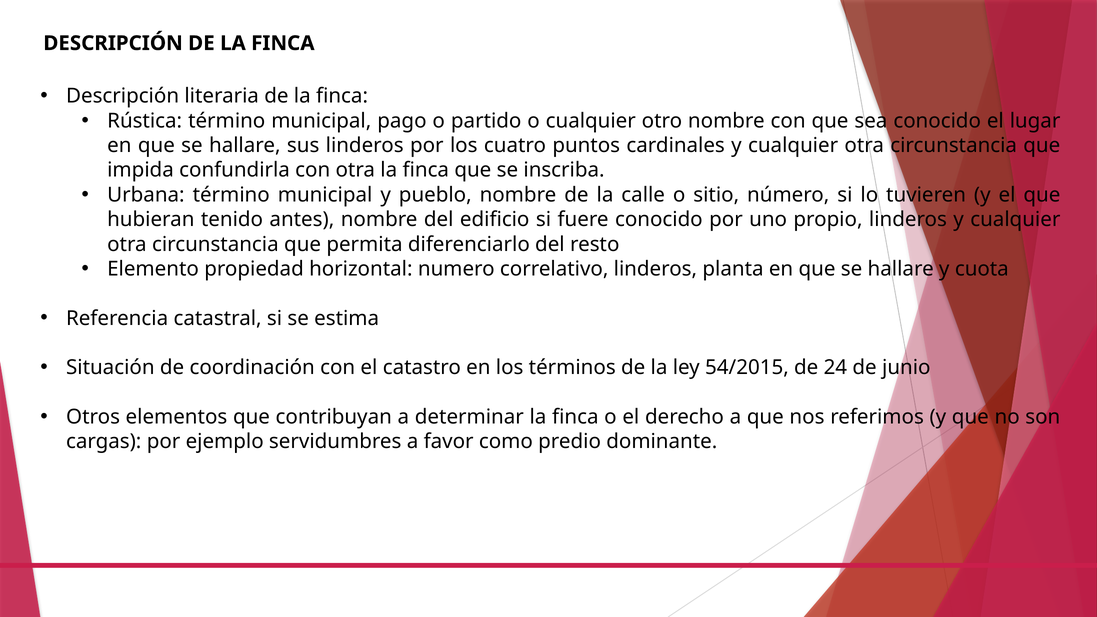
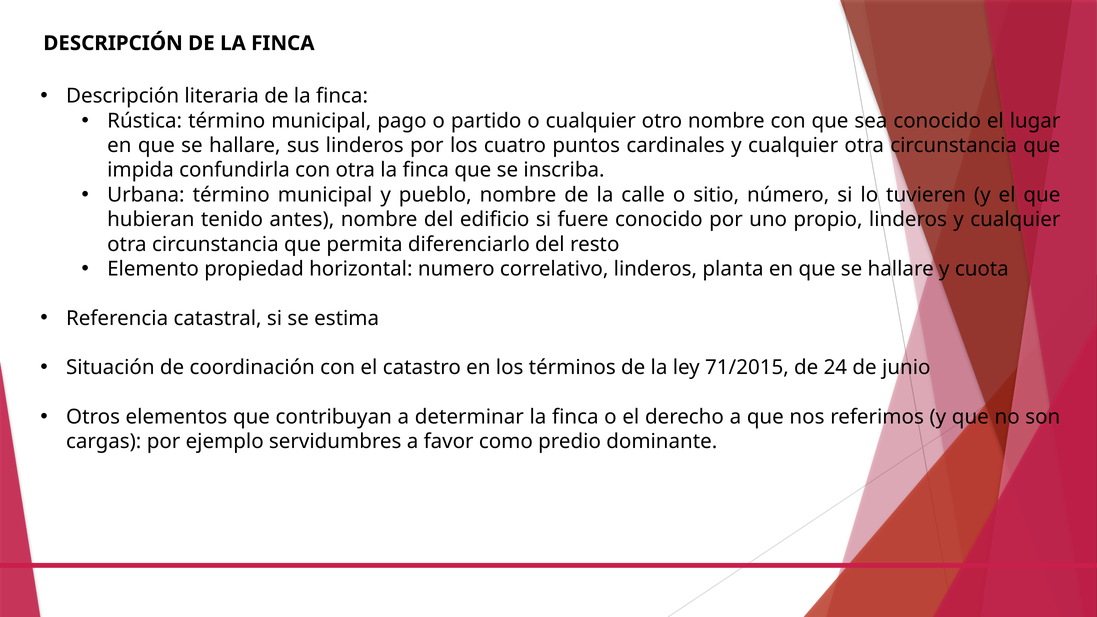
54/2015: 54/2015 -> 71/2015 (747, 368)
